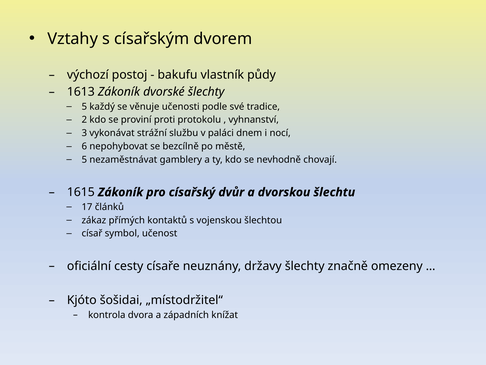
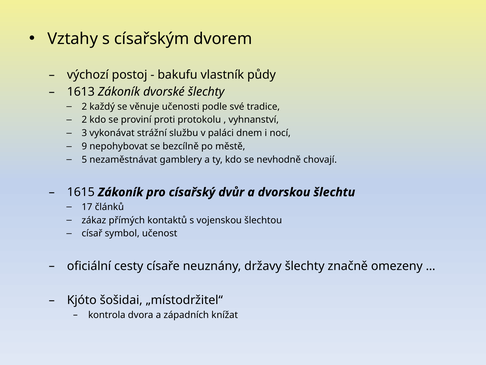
5: 5 -> 2 (84, 106)
6: 6 -> 9 (84, 146)
